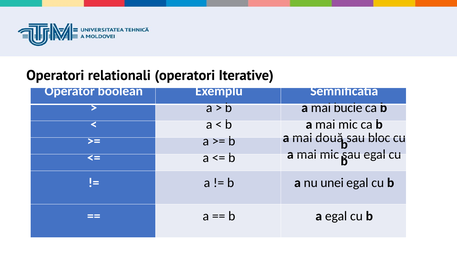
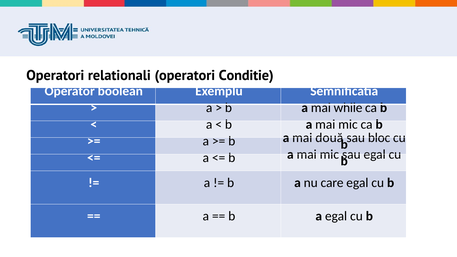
Iterative: Iterative -> Conditie (246, 75)
bucle: bucle -> while (348, 108)
unei: unei -> care (332, 183)
